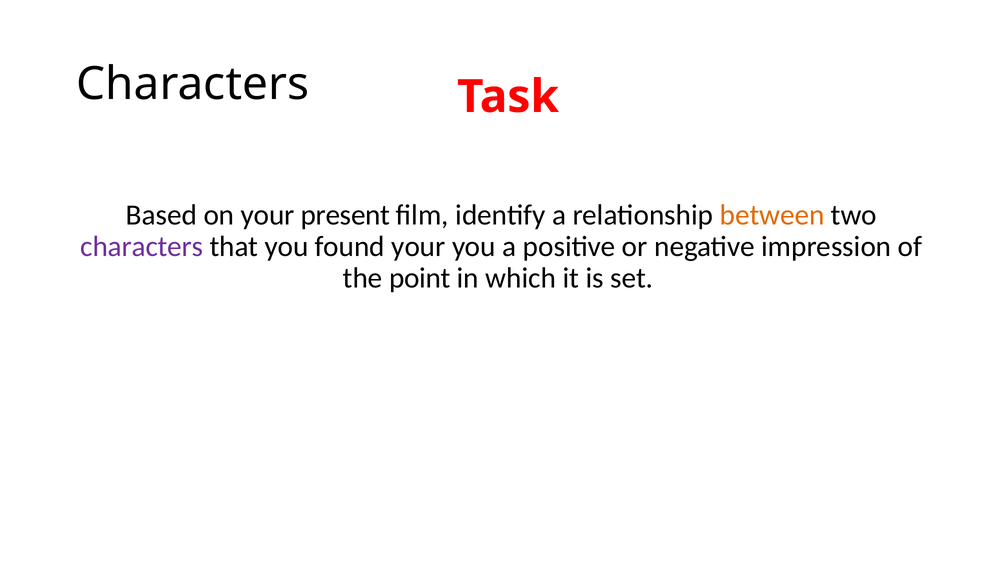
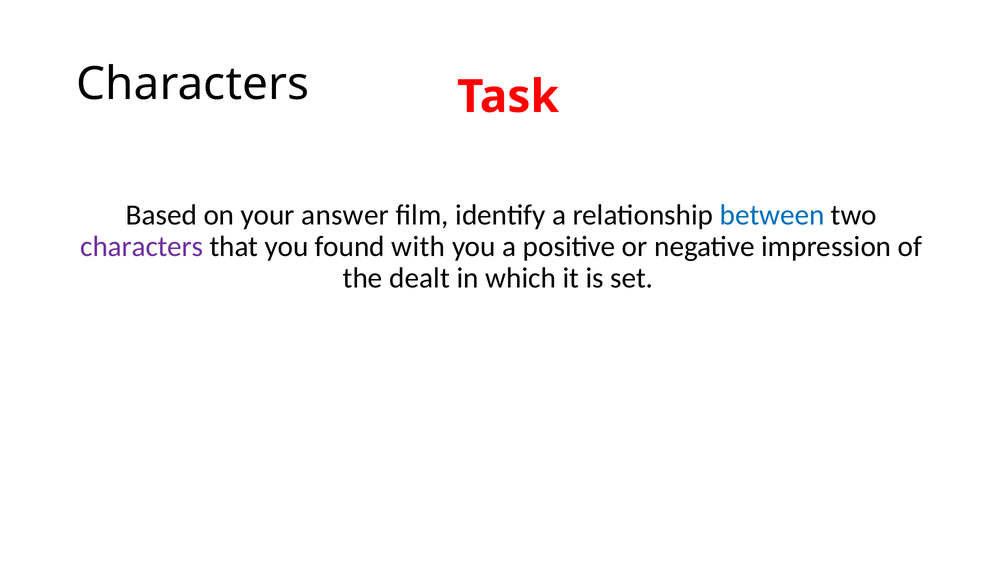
present: present -> answer (345, 215)
between colour: orange -> blue (772, 215)
found your: your -> with (418, 247)
point: point -> dealt (420, 278)
